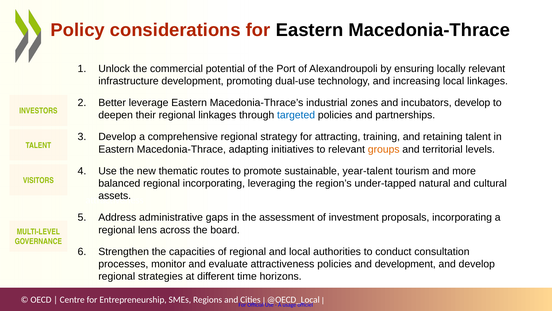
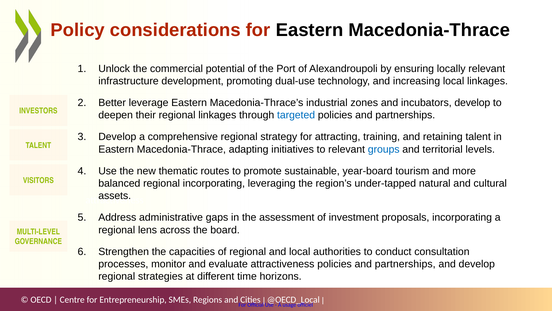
groups colour: orange -> blue (384, 149)
year-talent: year-talent -> year-board (368, 171)
attractiveness policies and development: development -> partnerships (405, 264)
